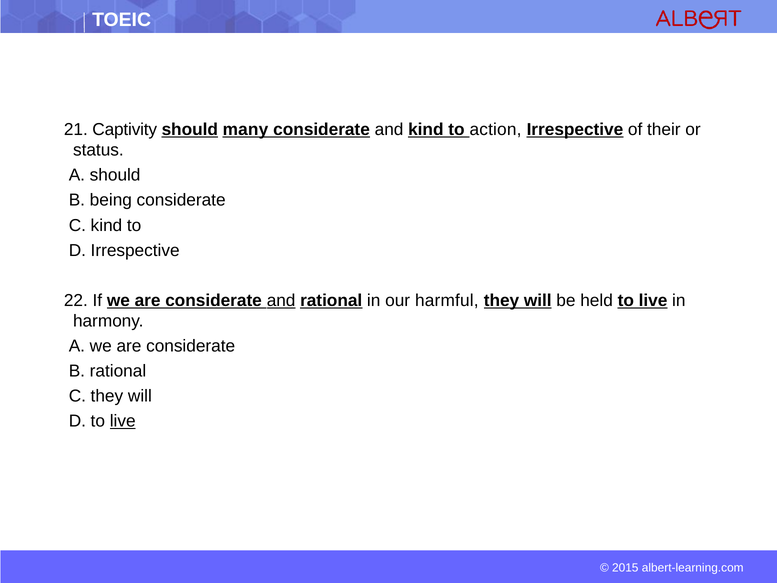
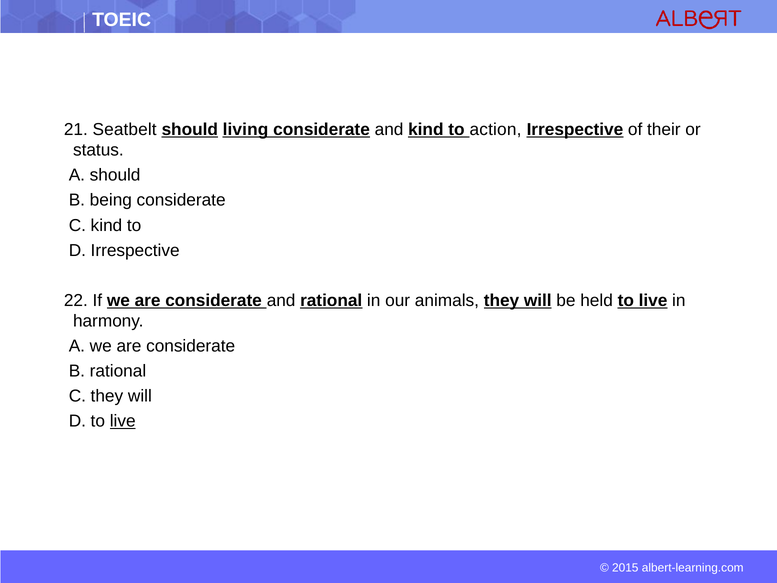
Captivity: Captivity -> Seatbelt (125, 129)
many: many -> living (245, 129)
and underline: present -> none (281, 300)
harmful: harmful -> animals (447, 300)
